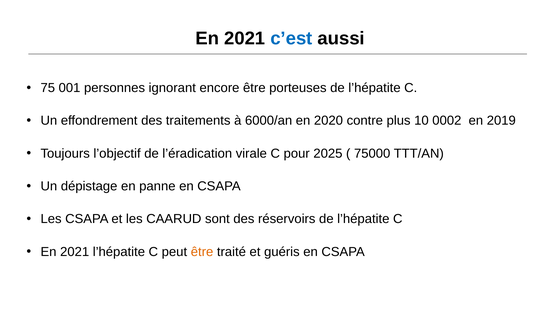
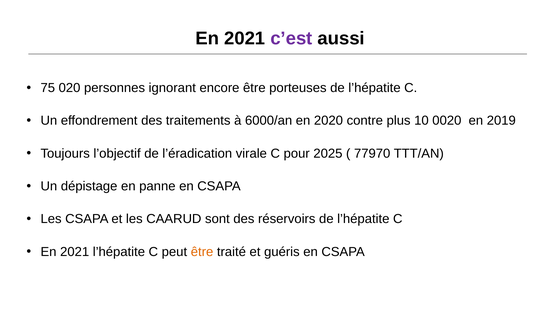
c’est colour: blue -> purple (291, 38)
001: 001 -> 020 (70, 88)
0002: 0002 -> 0020 (447, 121)
75000: 75000 -> 77970 (372, 154)
